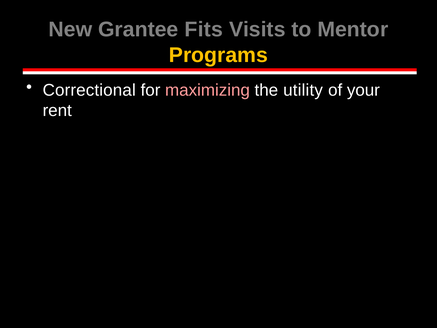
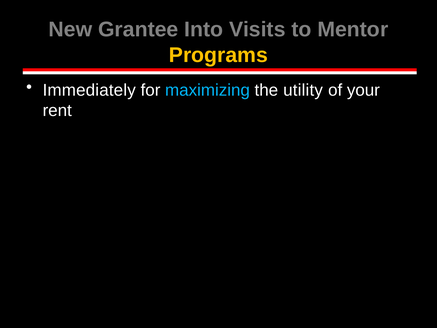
Fits: Fits -> Into (204, 30)
Correctional: Correctional -> Immediately (89, 90)
maximizing colour: pink -> light blue (207, 90)
